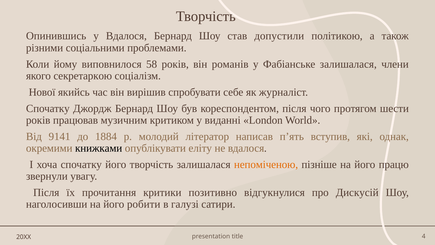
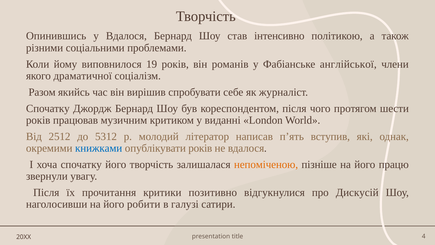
допустили: допустили -> інтенсивно (279, 36)
58: 58 -> 19 (152, 64)
Фабіанське залишалася: залишалася -> англійської (348, 64)
секретаркою: секретаркою -> драматичної (83, 76)
Нової: Нової -> Разом (42, 92)
9141: 9141 -> 2512 (60, 136)
1884: 1884 -> 5312 (106, 136)
книжками colour: black -> blue (99, 148)
опублікувати еліту: еліту -> років (200, 148)
